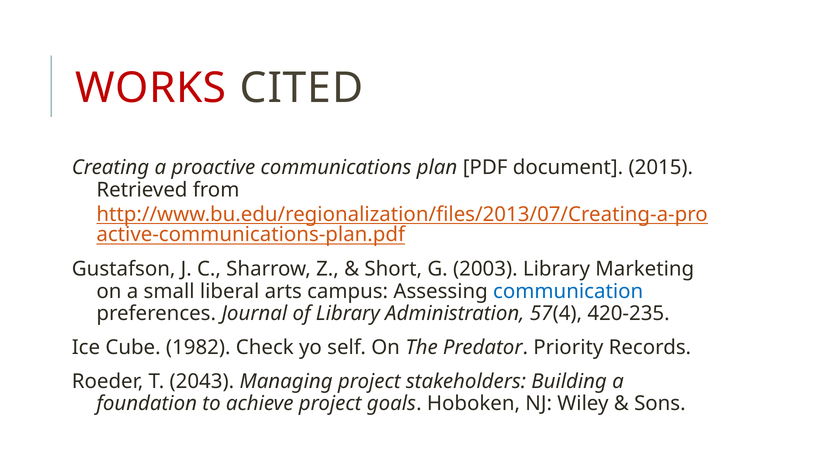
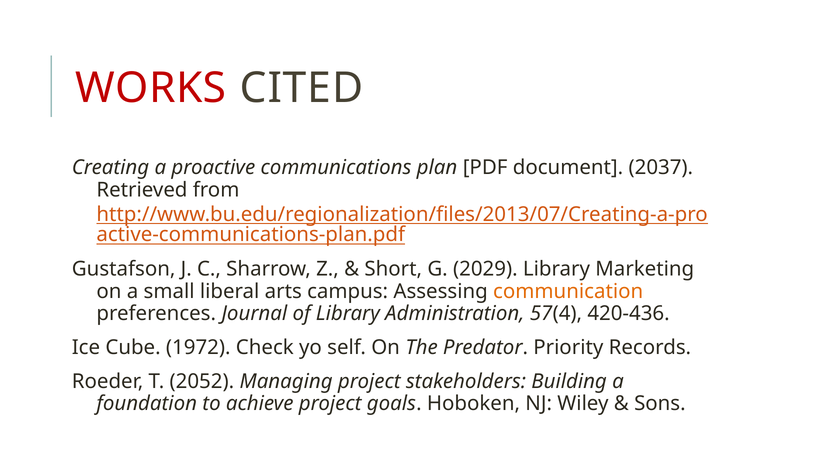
2015: 2015 -> 2037 (661, 168)
2003: 2003 -> 2029 (485, 269)
communication colour: blue -> orange (568, 291)
420-235: 420-235 -> 420-436 (629, 313)
1982: 1982 -> 1972 (198, 347)
2043: 2043 -> 2052 (202, 381)
